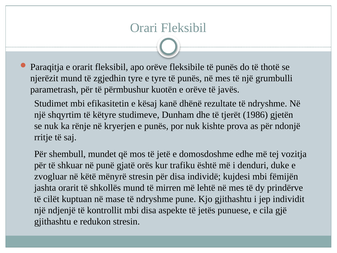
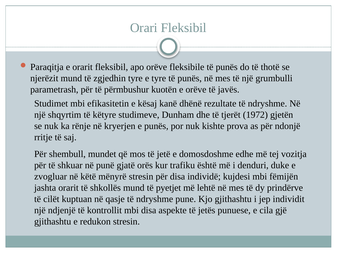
1986: 1986 -> 1972 (255, 115)
mirren: mirren -> pyetjet (168, 188)
mase: mase -> qasje (115, 199)
